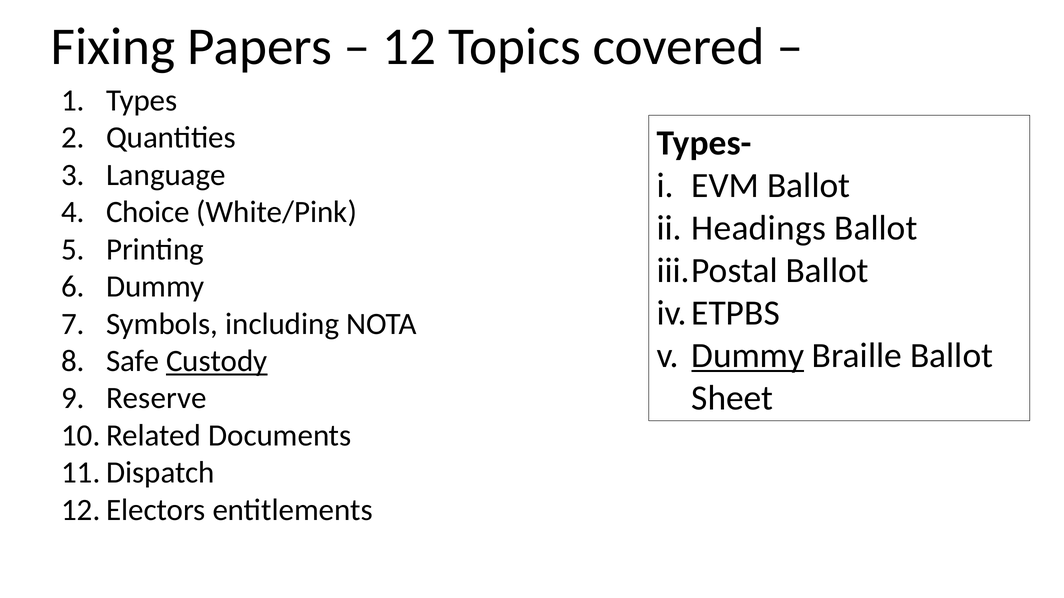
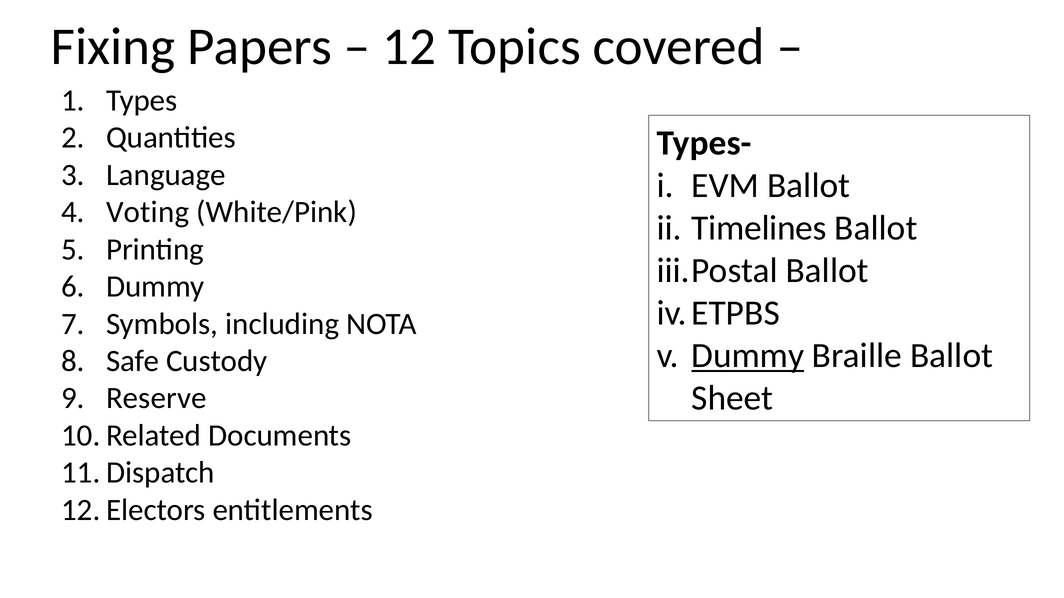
Choice: Choice -> Voting (148, 212)
Headings: Headings -> Timelines (759, 228)
Custody underline: present -> none (217, 361)
